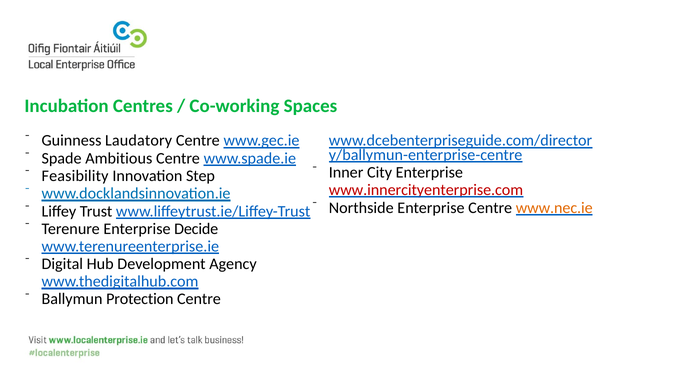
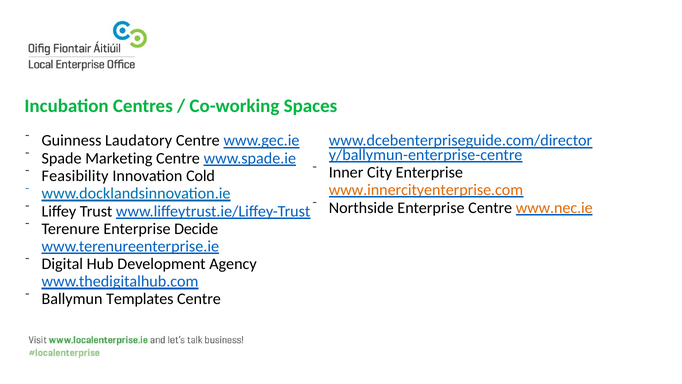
Ambitious: Ambitious -> Marketing (119, 158)
Step: Step -> Cold (200, 176)
www.innercityenterprise.com colour: red -> orange (426, 190)
Protection: Protection -> Templates (140, 299)
